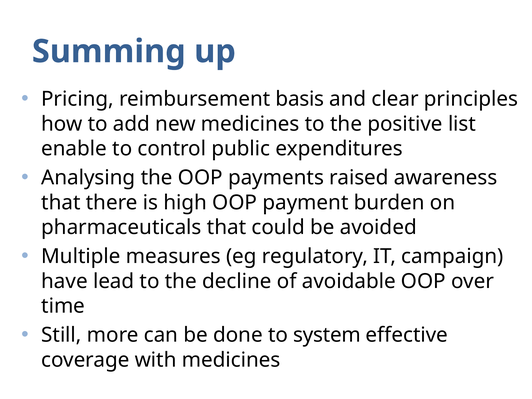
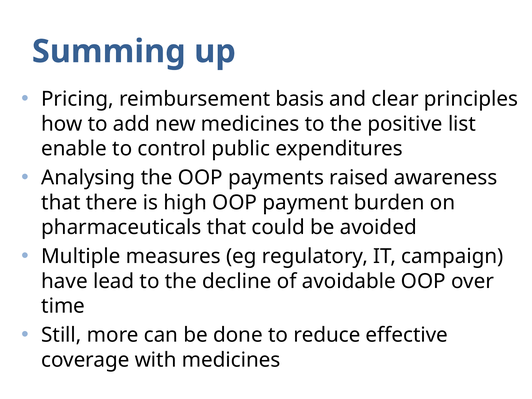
system: system -> reduce (327, 335)
